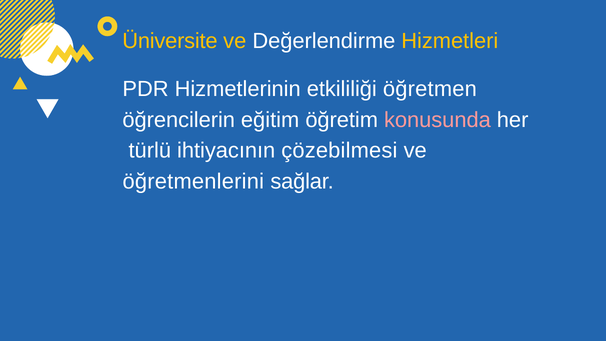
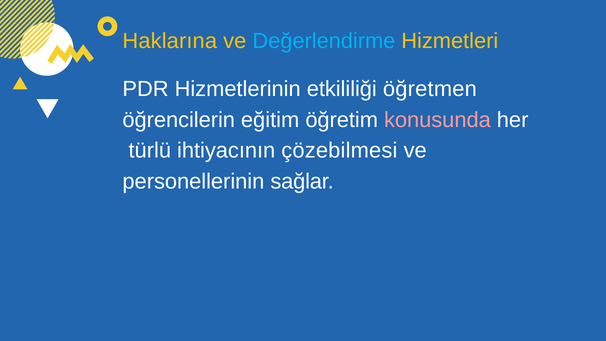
Üniversite: Üniversite -> Haklarına (170, 41)
Değerlendirme colour: white -> light blue (324, 41)
öğretmenlerini: öğretmenlerini -> personellerinin (193, 181)
